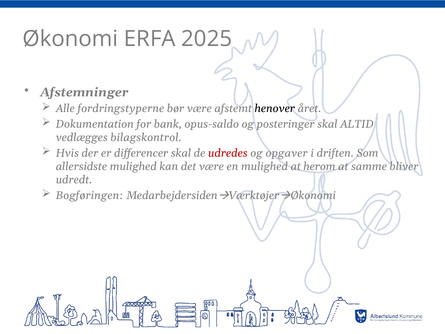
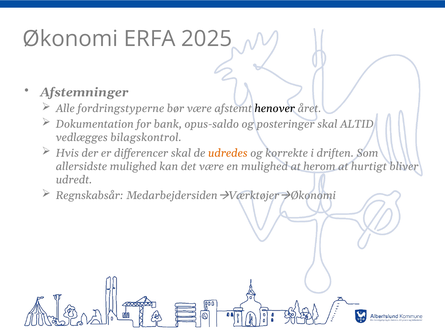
udredes colour: red -> orange (228, 153)
opgaver: opgaver -> korrekte (287, 153)
samme: samme -> hurtigt (369, 166)
Bogføringen: Bogføringen -> Regnskabsår (90, 195)
